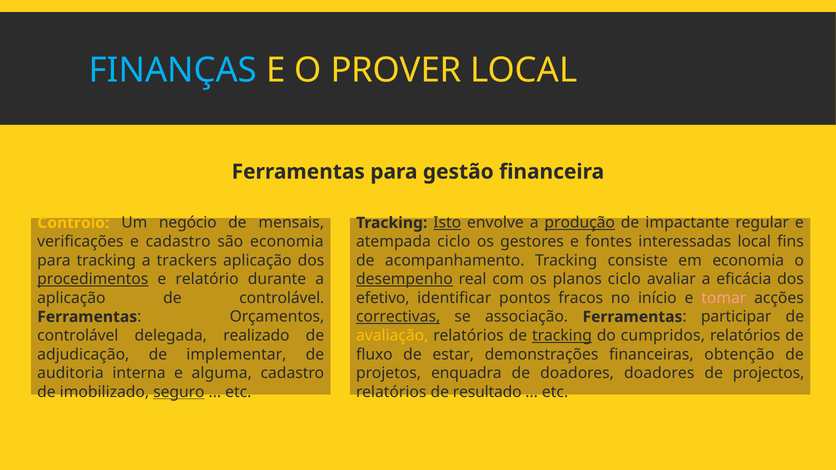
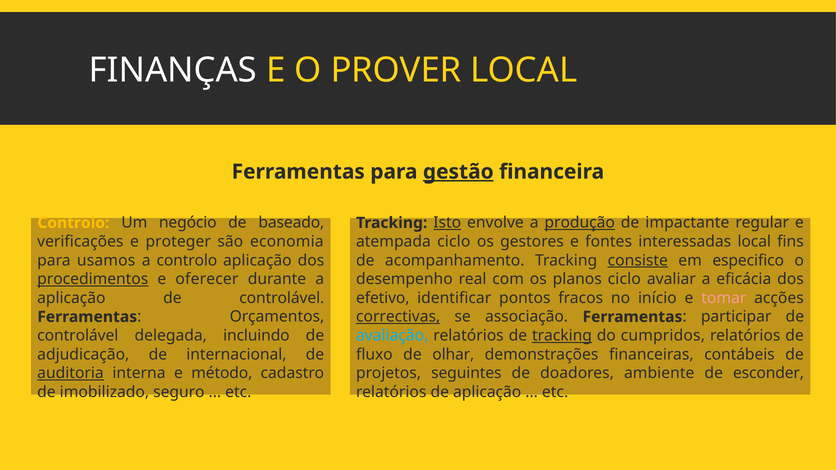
FINANÇAS colour: light blue -> white (173, 70)
gestão underline: none -> present (458, 172)
mensais: mensais -> baseado (291, 223)
e cadastro: cadastro -> proteger (178, 242)
para tracking: tracking -> usamos (106, 261)
a trackers: trackers -> controlo (187, 261)
consiste underline: none -> present (638, 261)
em economia: economia -> especifico (748, 261)
relatório: relatório -> oferecer (207, 279)
desempenho underline: present -> none (404, 279)
realizado: realizado -> incluindo (256, 336)
avaliação colour: yellow -> light blue (392, 336)
implementar: implementar -> internacional (236, 355)
estar: estar -> olhar (453, 355)
obtenção: obtenção -> contábeis (740, 355)
auditoria underline: none -> present (71, 373)
alguma: alguma -> método (222, 373)
enquadra: enquadra -> seguintes (466, 373)
doadores doadores: doadores -> ambiente (659, 373)
projectos: projectos -> esconder (769, 373)
seguro underline: present -> none (179, 392)
de resultado: resultado -> aplicação (487, 392)
